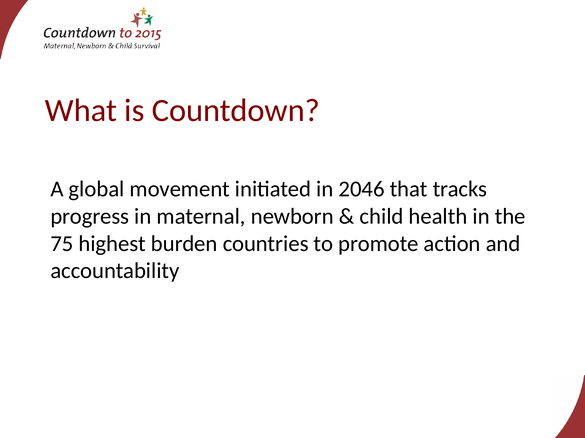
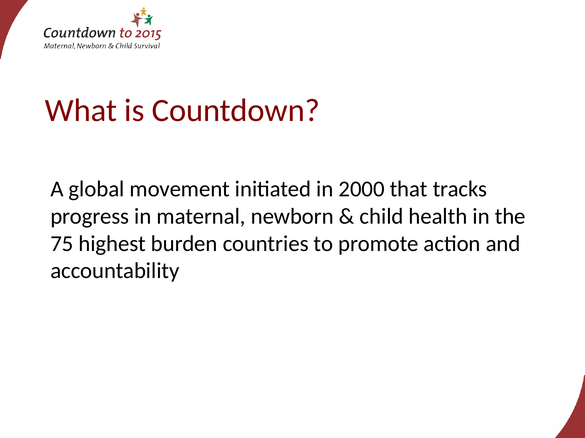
2046: 2046 -> 2000 (362, 189)
